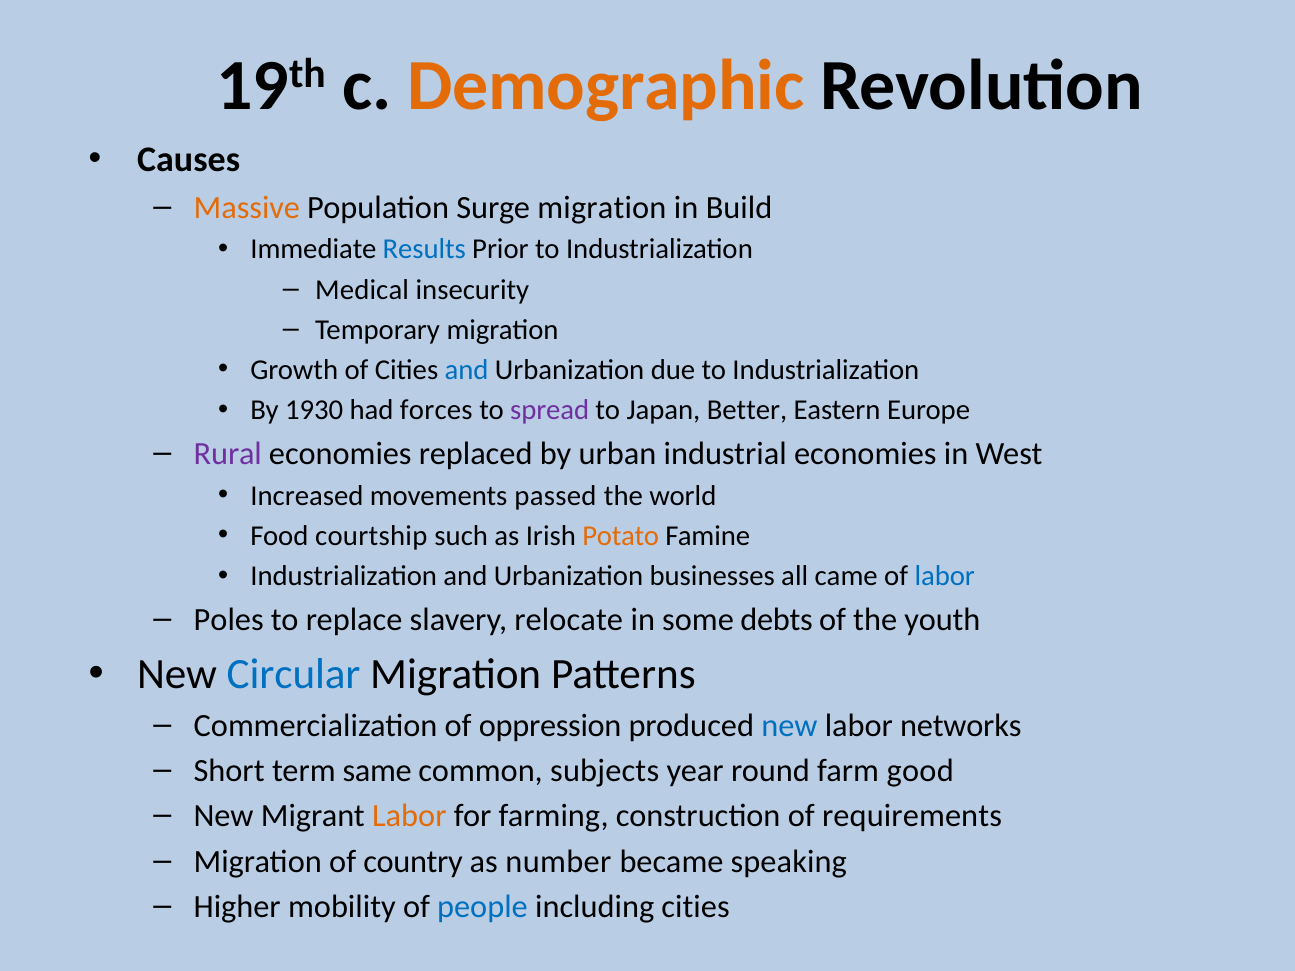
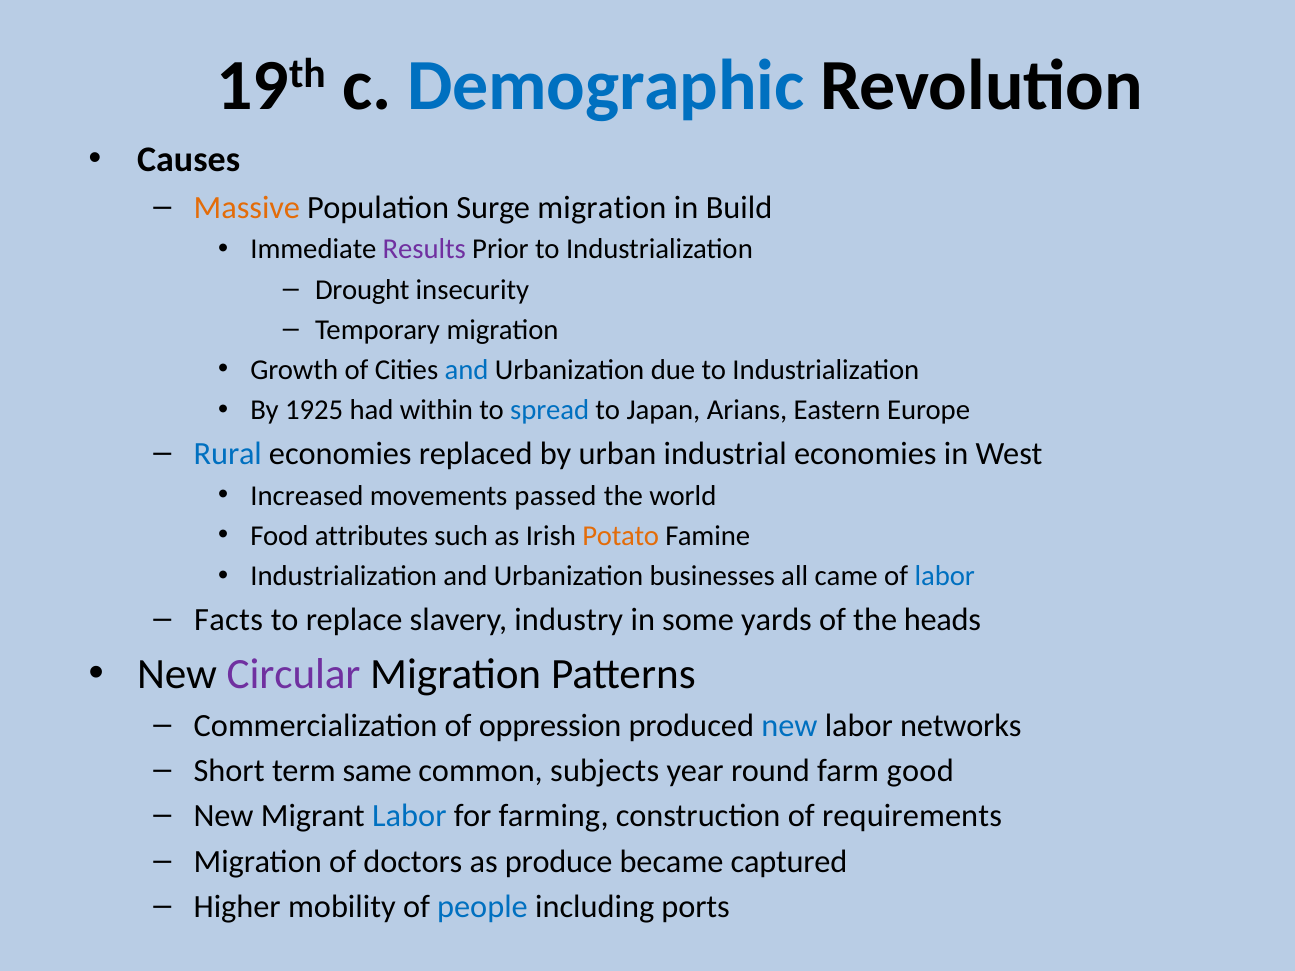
Demographic colour: orange -> blue (606, 86)
Results colour: blue -> purple (424, 250)
Medical: Medical -> Drought (362, 290)
1930: 1930 -> 1925 (314, 410)
forces: forces -> within (436, 410)
spread colour: purple -> blue (550, 410)
Better: Better -> Arians (747, 410)
Rural colour: purple -> blue (228, 454)
courtship: courtship -> attributes (371, 536)
Poles: Poles -> Facts (229, 620)
relocate: relocate -> industry (569, 620)
debts: debts -> yards (776, 620)
youth: youth -> heads (942, 620)
Circular colour: blue -> purple (294, 675)
Labor colour: orange -> blue (409, 816)
country: country -> doctors (413, 862)
number: number -> produce (559, 862)
speaking: speaking -> captured (789, 862)
including cities: cities -> ports (696, 907)
